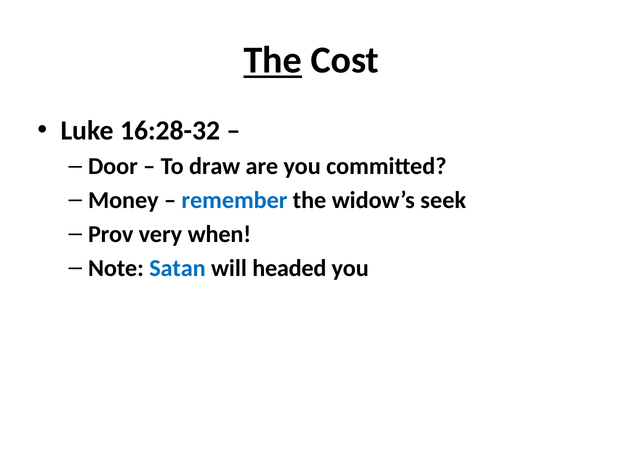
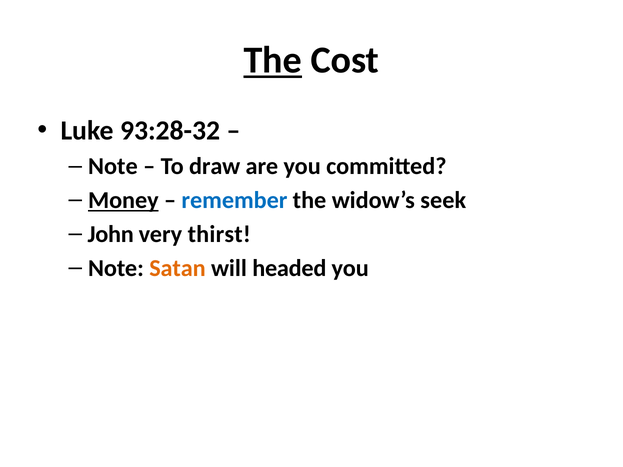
16:28-32: 16:28-32 -> 93:28-32 (170, 131)
Door: Door -> Note (113, 166)
Money underline: none -> present (123, 200)
Prov: Prov -> John (111, 234)
when: when -> thirst (219, 234)
Satan colour: blue -> orange (177, 268)
